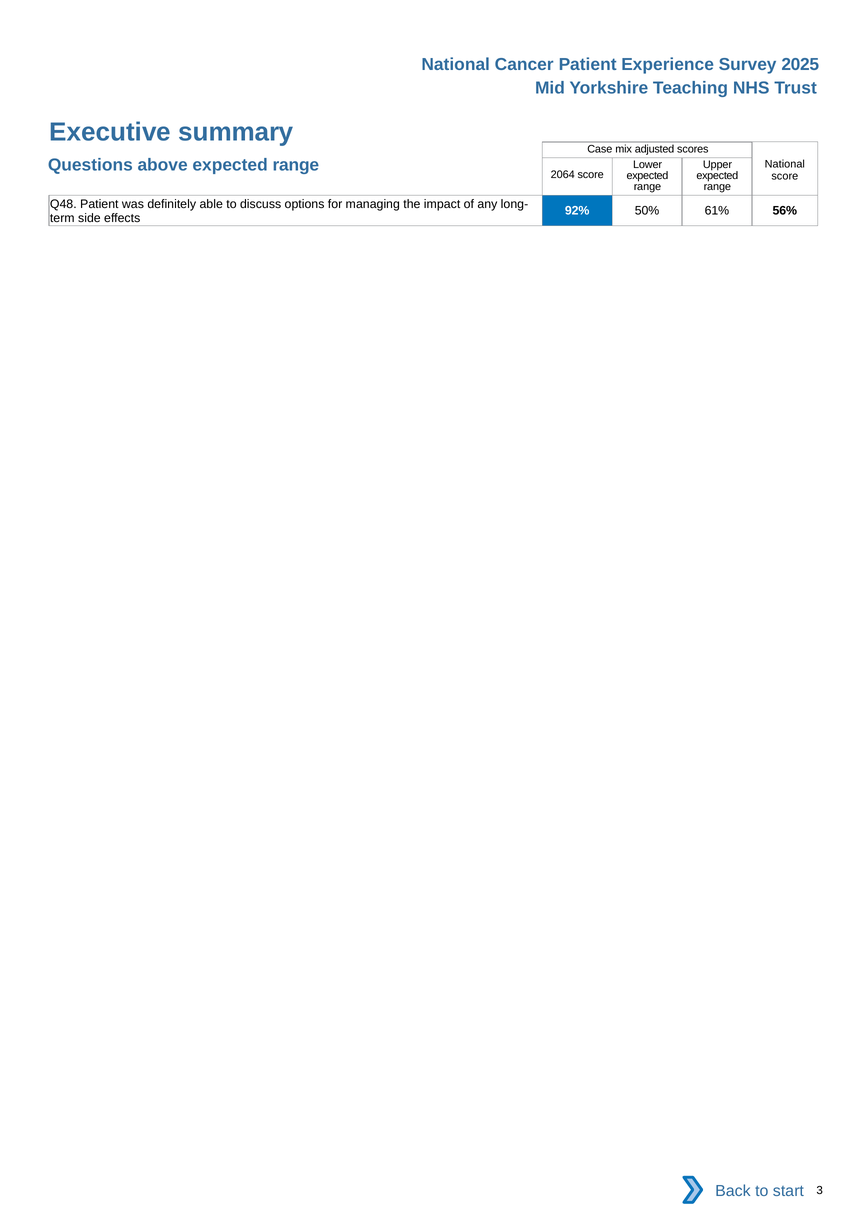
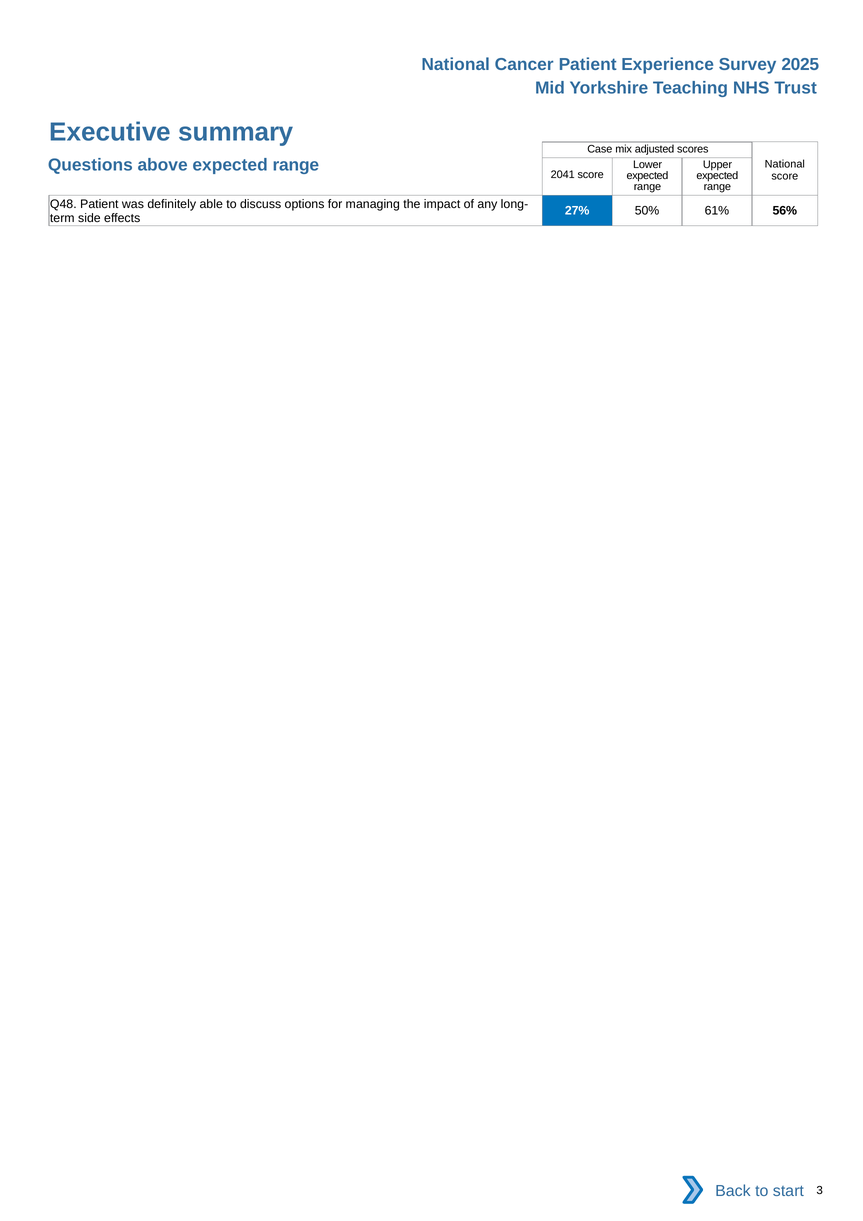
2064: 2064 -> 2041 (563, 175)
92%: 92% -> 27% (577, 211)
